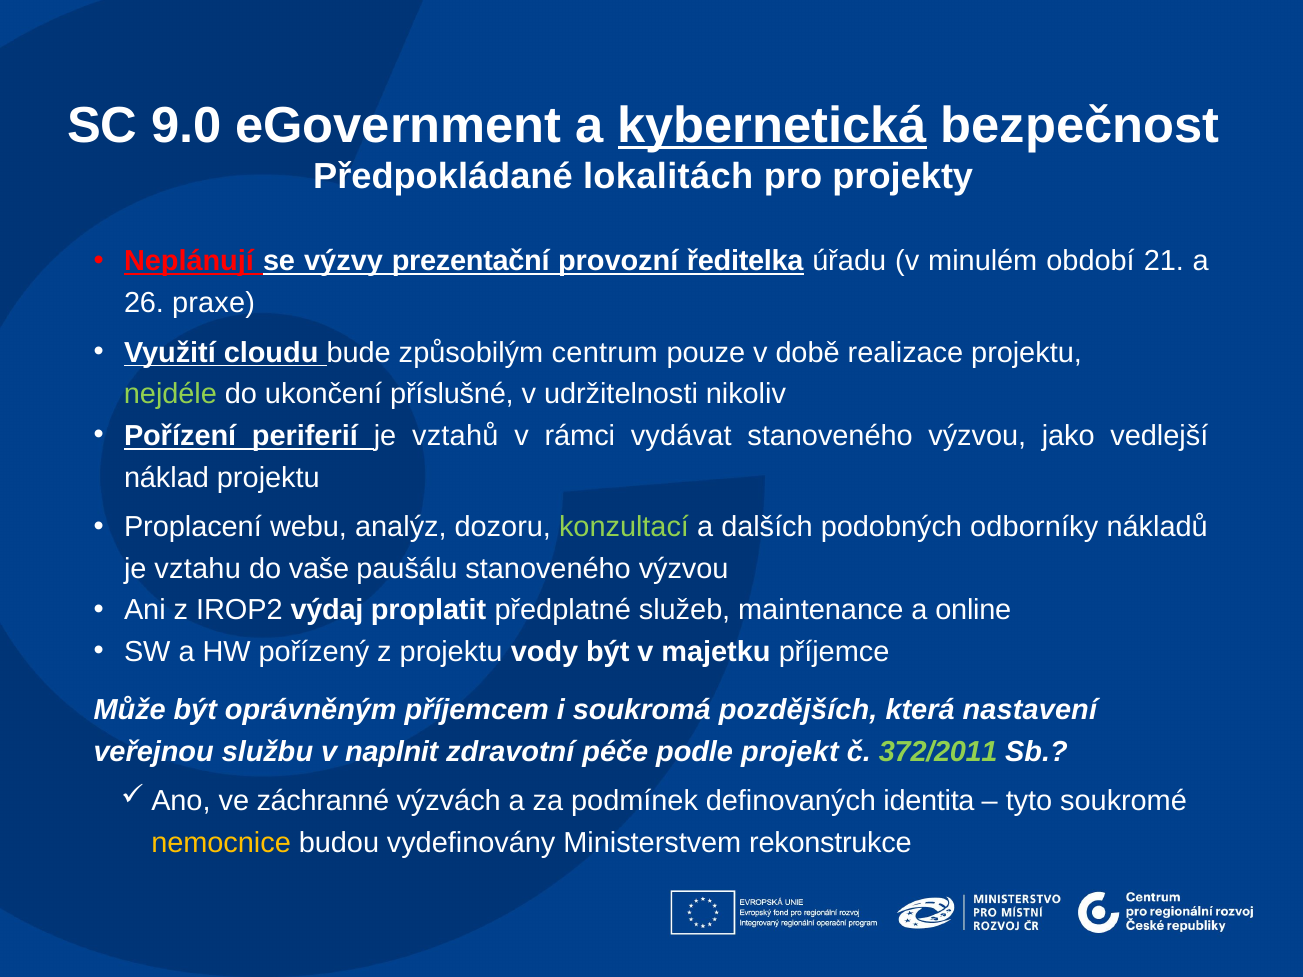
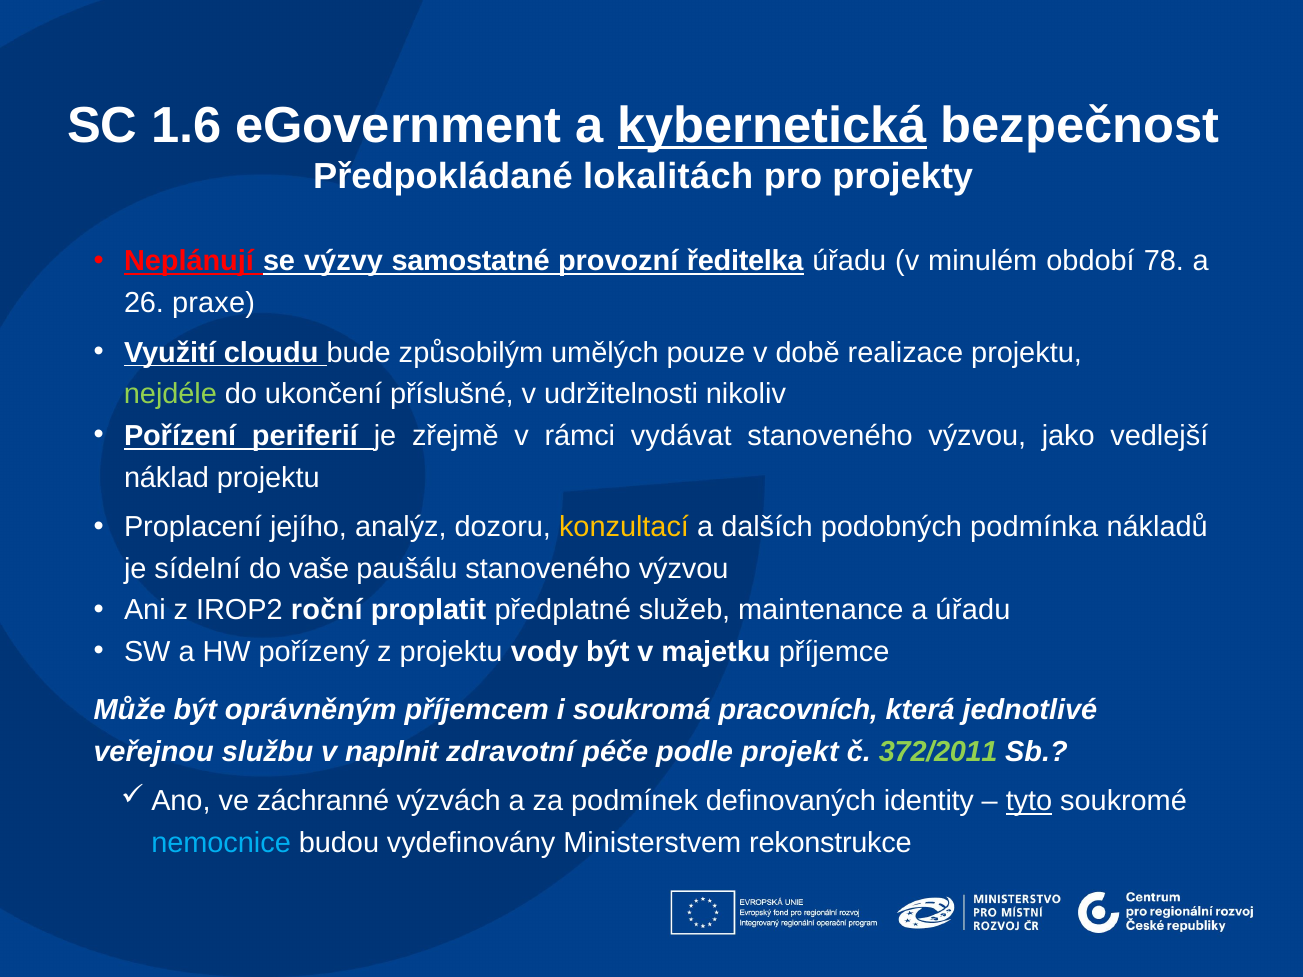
9.0: 9.0 -> 1.6 (186, 126)
prezentační: prezentační -> samostatné (471, 261)
21: 21 -> 78 (1164, 261)
centrum: centrum -> umělých (605, 353)
vztahů: vztahů -> zřejmě (455, 436)
webu: webu -> jejího (308, 527)
konzultací colour: light green -> yellow (624, 527)
odborníky: odborníky -> podmínka (1034, 527)
vztahu: vztahu -> sídelní (198, 569)
výdaj: výdaj -> roční (327, 611)
a online: online -> úřadu (973, 611)
pozdějších: pozdějších -> pracovních (798, 710)
nastavení: nastavení -> jednotlivé (1030, 710)
identita: identita -> identity (929, 801)
tyto underline: none -> present (1029, 801)
nemocnice colour: yellow -> light blue (221, 843)
